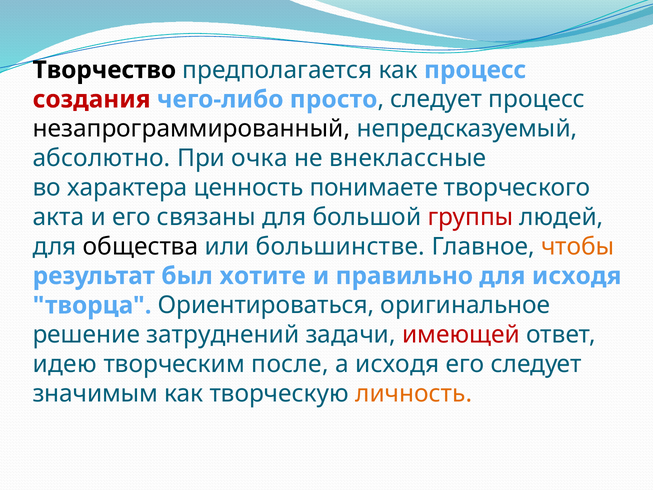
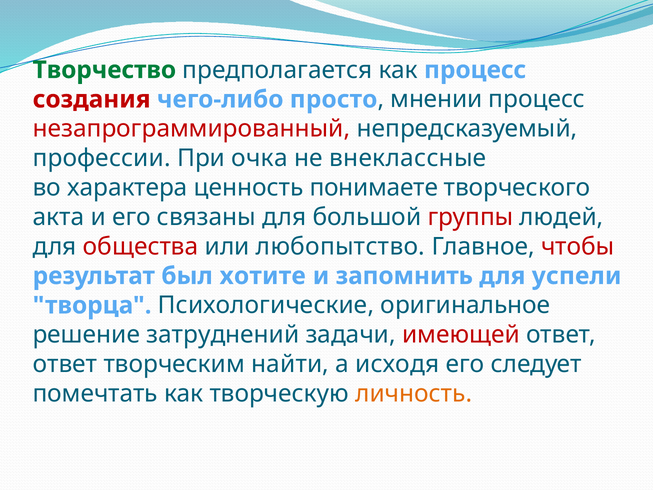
Творчество colour: black -> green (104, 70)
следует: следует -> мнении (436, 99)
незапрограммированный colour: black -> red (191, 129)
абсолютно: абсолютно -> профессии (102, 158)
общества colour: black -> red (141, 246)
большинстве: большинстве -> любопытство (340, 246)
чтобы colour: orange -> red (578, 246)
правильно: правильно -> запомнить (404, 276)
для исходя: исходя -> успели (577, 276)
Ориентироваться: Ориентироваться -> Психологические (266, 305)
идею: идею -> ответ (65, 364)
после: после -> найти (290, 364)
значимым: значимым -> помечтать (95, 393)
